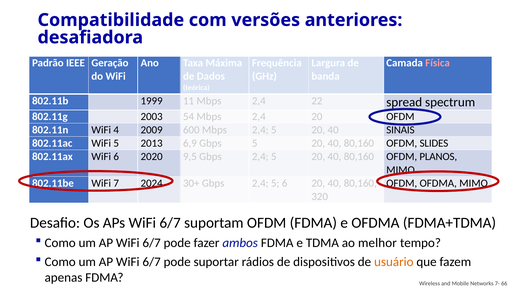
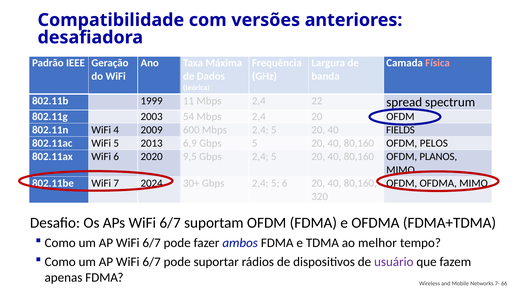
SINAIS: SINAIS -> FIELDS (400, 130)
SLIDES: SLIDES -> PELOS (434, 143)
usuário colour: orange -> purple (394, 262)
